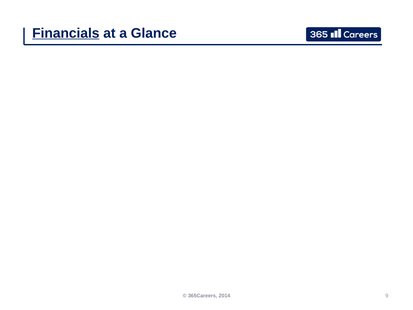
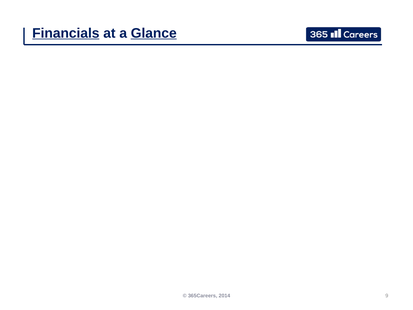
Glance underline: none -> present (154, 33)
